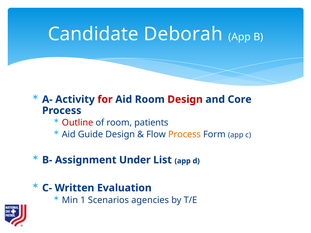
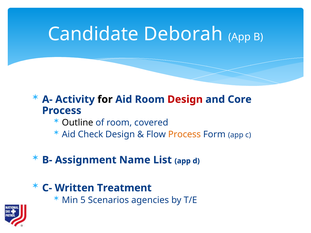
for colour: red -> black (105, 100)
Outline colour: red -> black (78, 123)
patients: patients -> covered (151, 123)
Guide: Guide -> Check (90, 135)
Under: Under -> Name (135, 160)
Evaluation: Evaluation -> Treatment (124, 188)
1: 1 -> 5 (83, 200)
